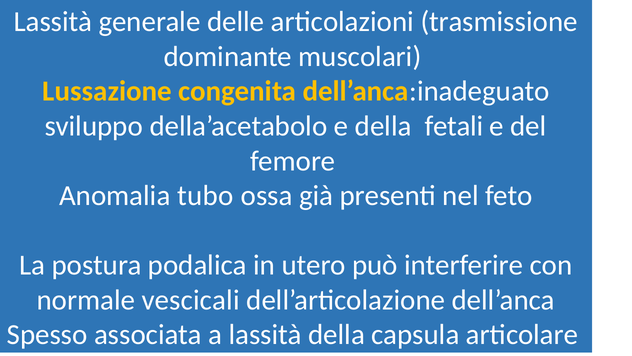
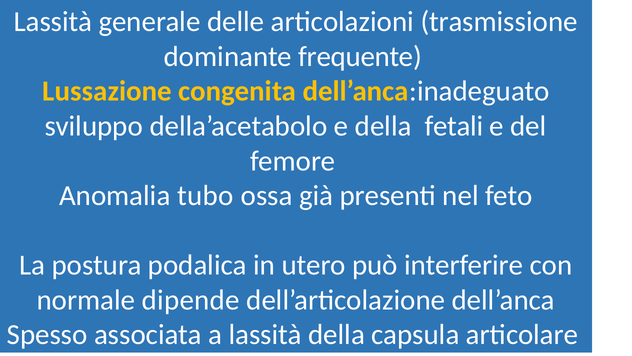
muscolari: muscolari -> frequente (360, 56)
vescicali: vescicali -> dipende (191, 300)
